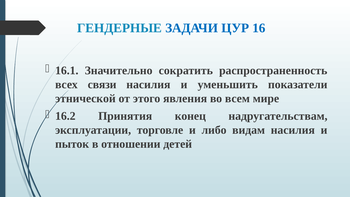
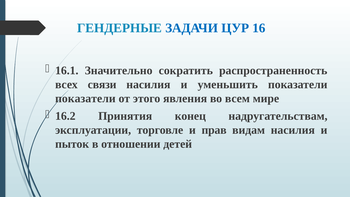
этнической: этнической -> показатели (85, 98)
либо: либо -> прав (214, 130)
